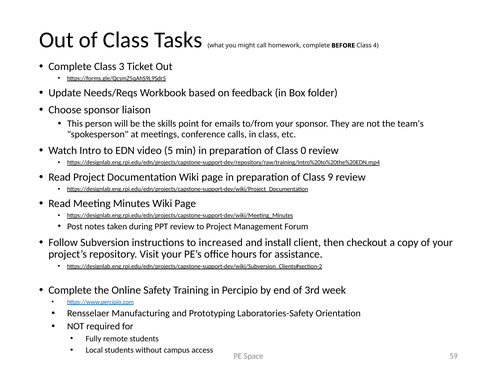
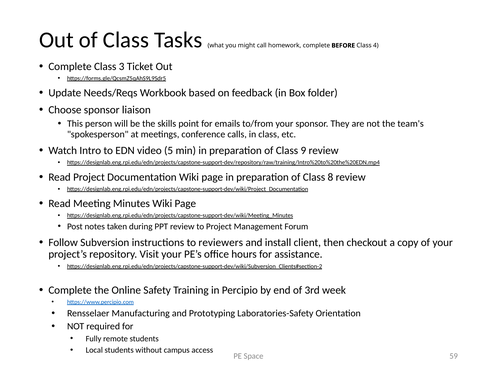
0: 0 -> 9 (303, 151)
9: 9 -> 8 (330, 177)
increased: increased -> reviewers (221, 242)
